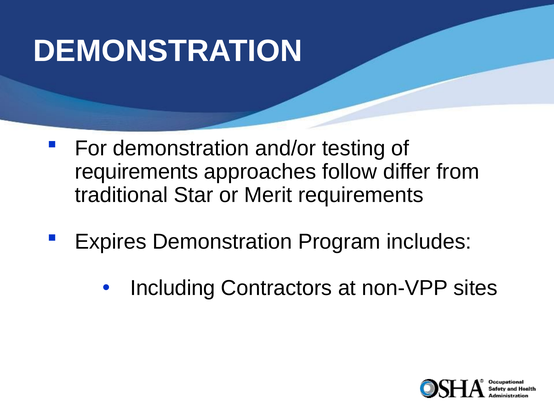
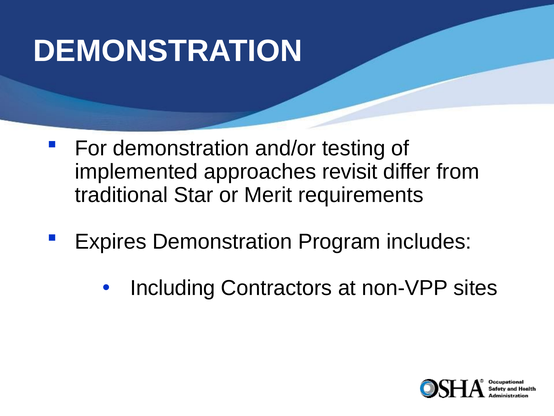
requirements: requirements -> implemented (136, 171)
follow: follow -> revisit (350, 171)
